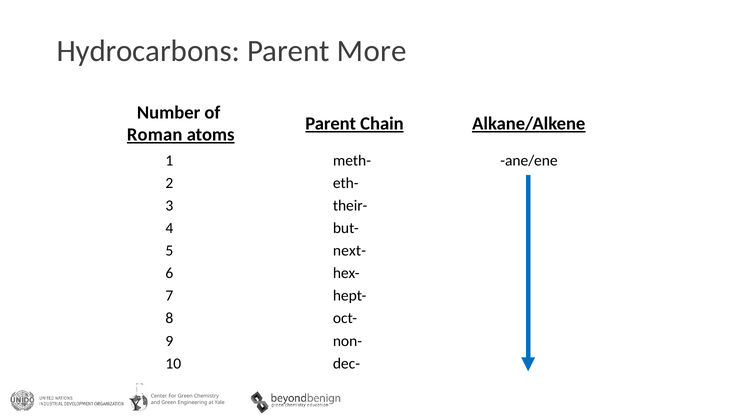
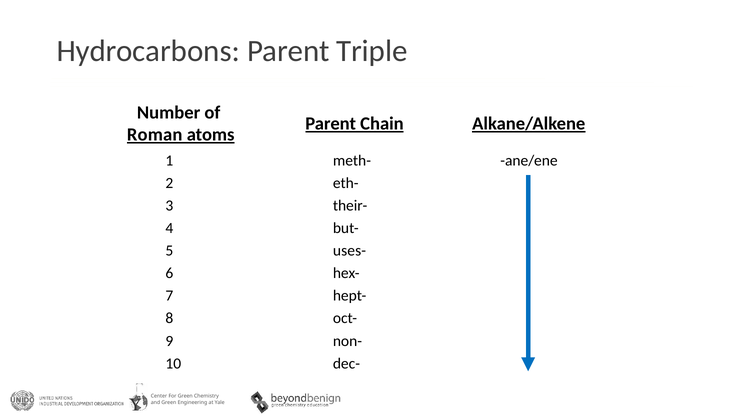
More: More -> Triple (372, 51)
next-: next- -> uses- (349, 251)
